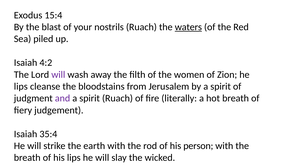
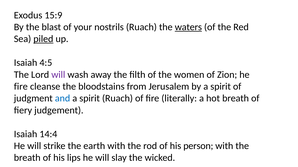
15:4: 15:4 -> 15:9 (53, 15)
piled underline: none -> present (43, 39)
4:2: 4:2 -> 4:5 (46, 63)
lips: lips -> fire (21, 87)
and colour: purple -> blue (63, 99)
35:4: 35:4 -> 14:4 (48, 134)
